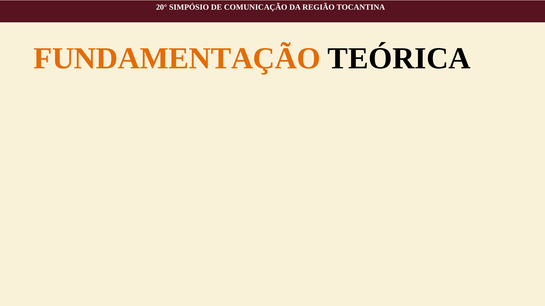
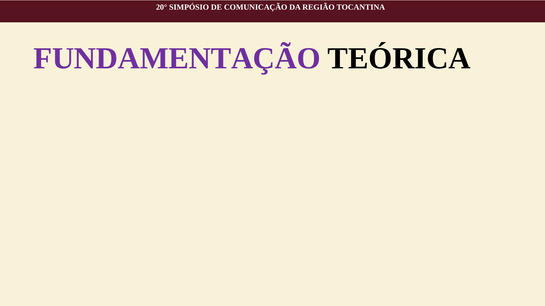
FUNDAMENTAÇÃO colour: orange -> purple (177, 59)
